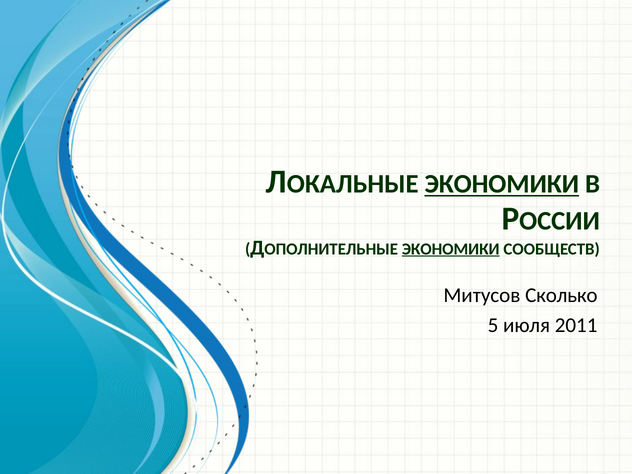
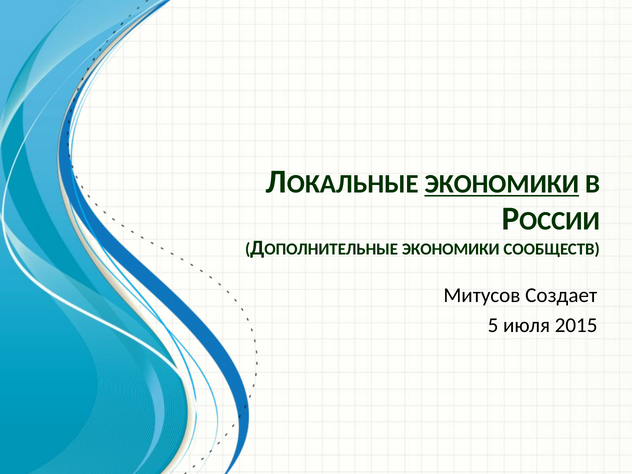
ЭКОНОМИКИ underline: present -> none (451, 249)
Сколько: Сколько -> Создает (561, 295)
2011: 2011 -> 2015 (576, 325)
